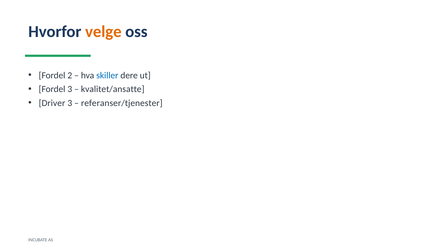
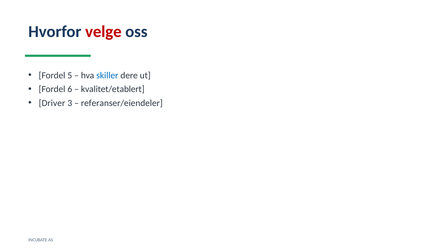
velge colour: orange -> red (103, 32)
2: 2 -> 5 (70, 75)
Fordel 3: 3 -> 6 (70, 89)
kvalitet/ansatte: kvalitet/ansatte -> kvalitet/etablert (113, 89)
referanser/tjenester: referanser/tjenester -> referanser/eiendeler (122, 103)
